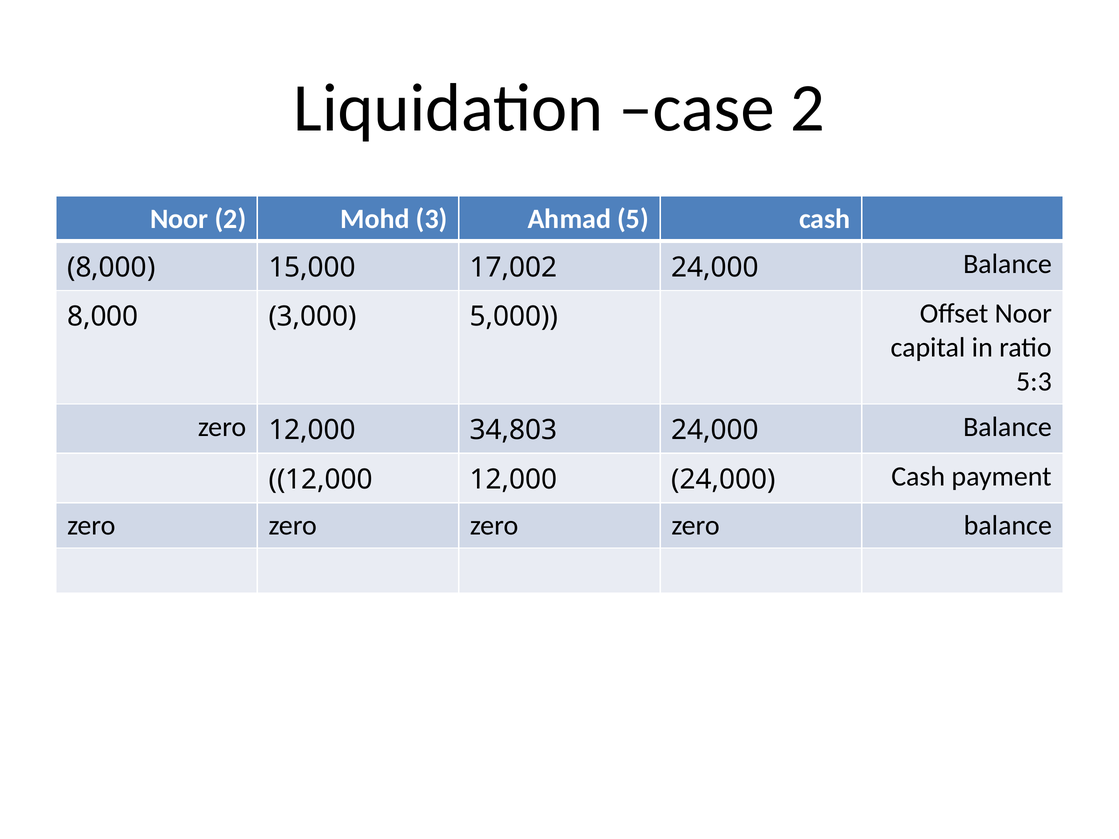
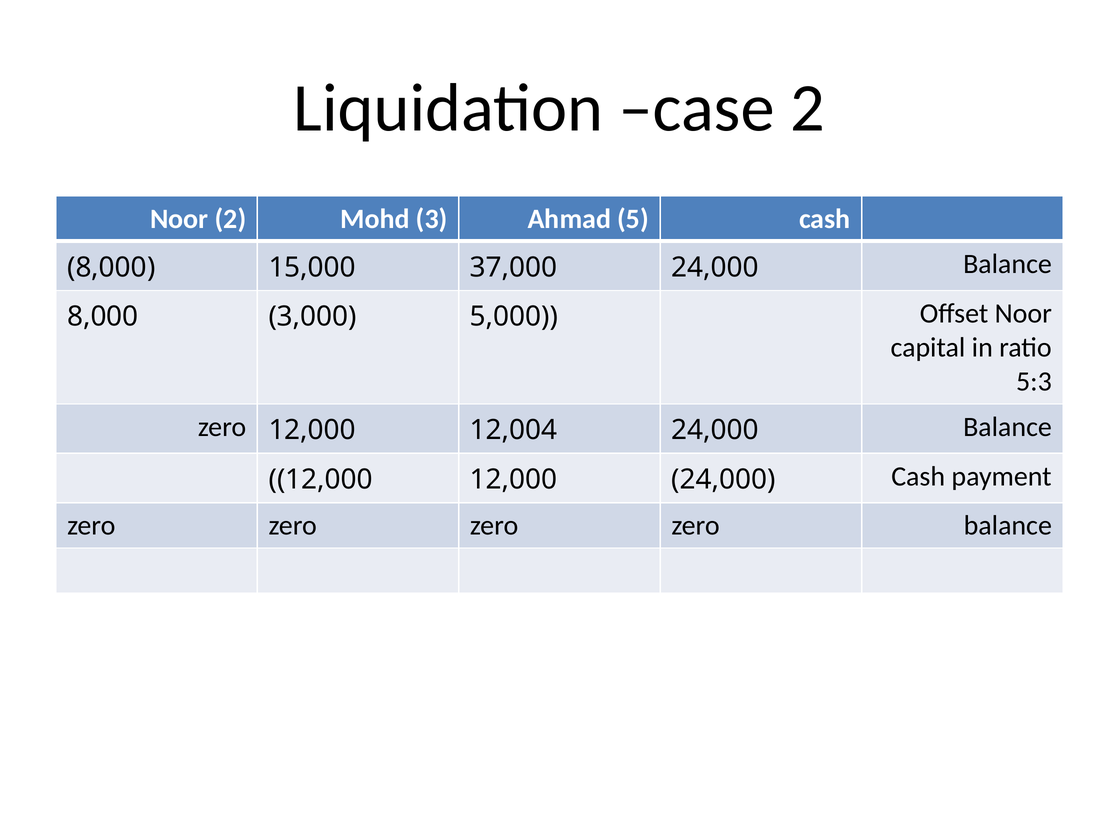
17,002: 17,002 -> 37,000 (514, 267)
34,803: 34,803 -> 12,004 (514, 430)
